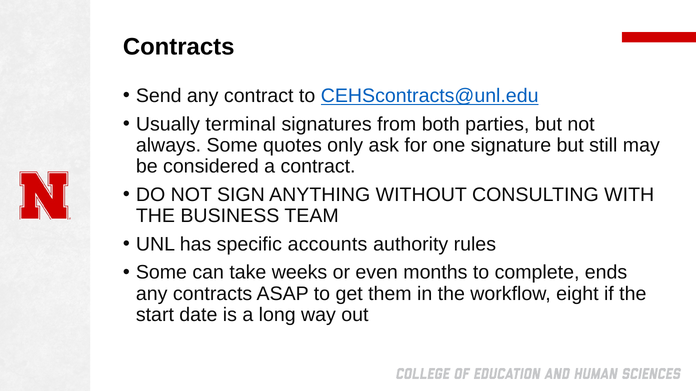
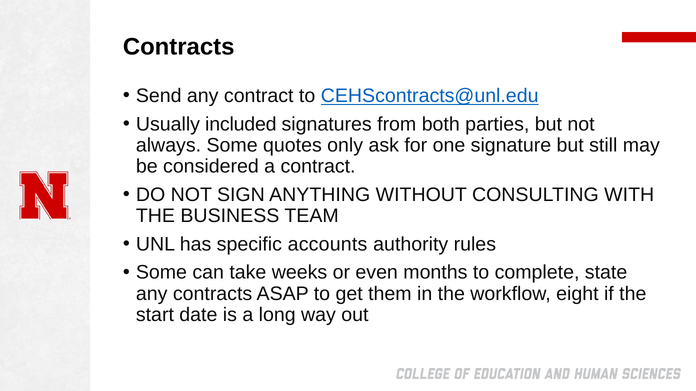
terminal: terminal -> included (241, 124)
ends: ends -> state (606, 273)
